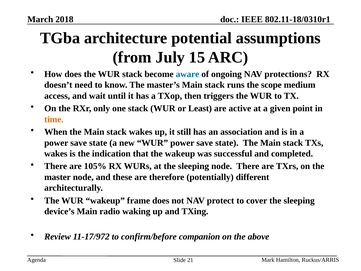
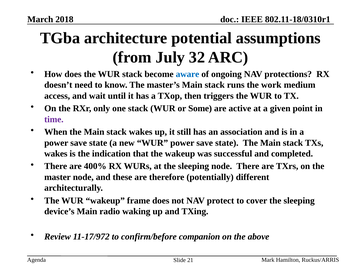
15: 15 -> 32 (197, 57)
scope: scope -> work (271, 85)
Least: Least -> Some (200, 108)
time colour: orange -> purple (54, 119)
105%: 105% -> 400% (95, 166)
